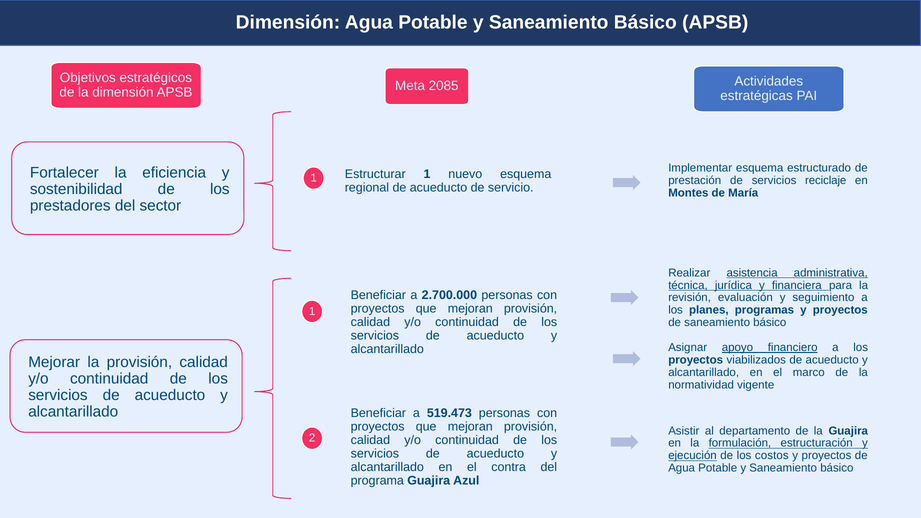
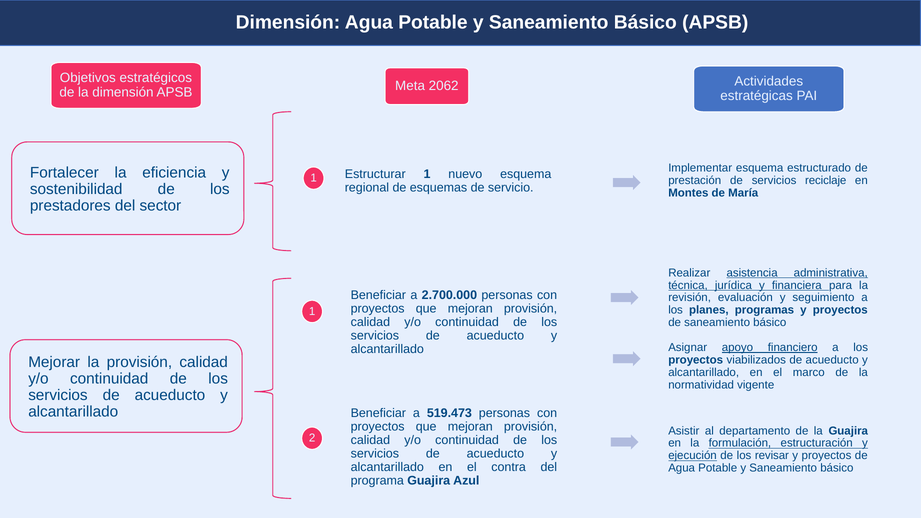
2085: 2085 -> 2062 (444, 86)
regional de acueducto: acueducto -> esquemas (439, 188)
costos: costos -> revisar (772, 456)
